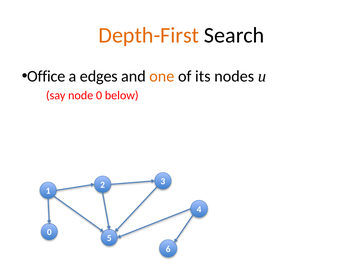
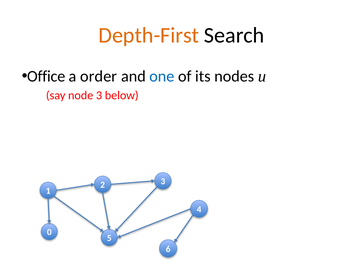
edges: edges -> order (99, 76)
one colour: orange -> blue (162, 76)
node 0: 0 -> 3 (99, 95)
